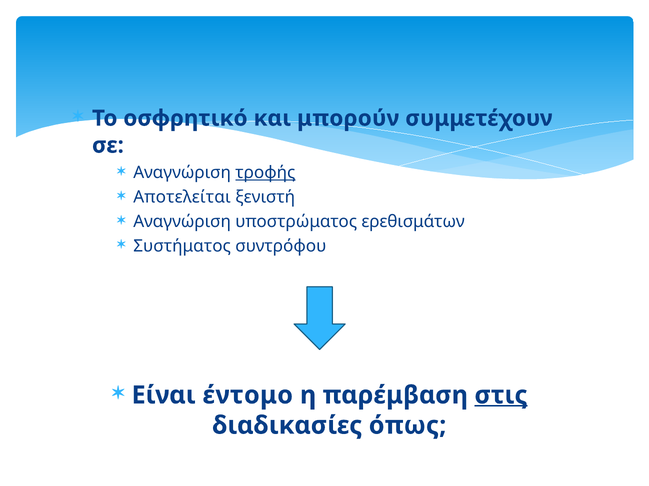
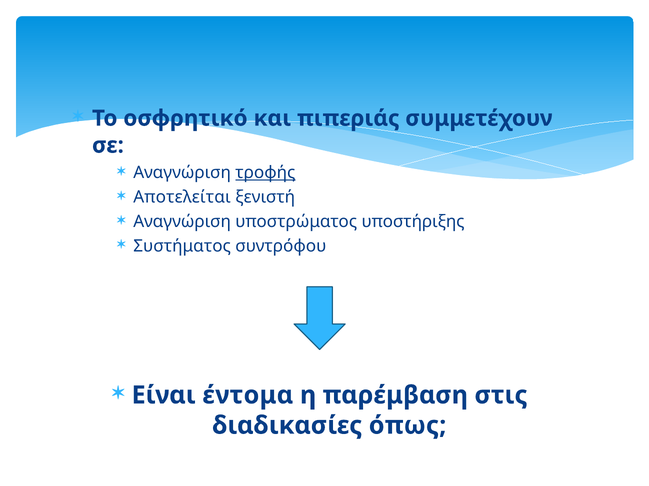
μπορούν: μπορούν -> πιπεριάς (348, 118)
ερεθισμάτων: ερεθισμάτων -> υποστήριξης (413, 222)
έντομο: έντομο -> έντομα (248, 396)
στις underline: present -> none (501, 396)
